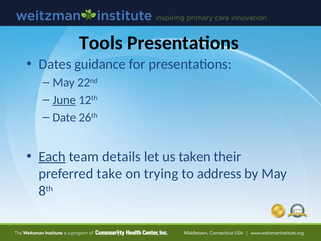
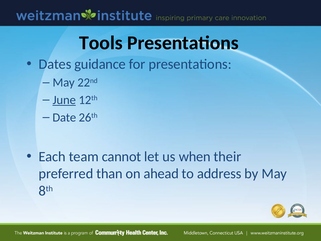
Each underline: present -> none (52, 156)
details: details -> cannot (122, 156)
taken: taken -> when (195, 156)
take: take -> than (110, 174)
trying: trying -> ahead (161, 174)
